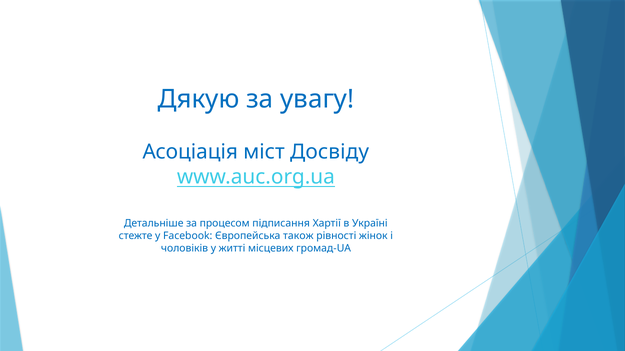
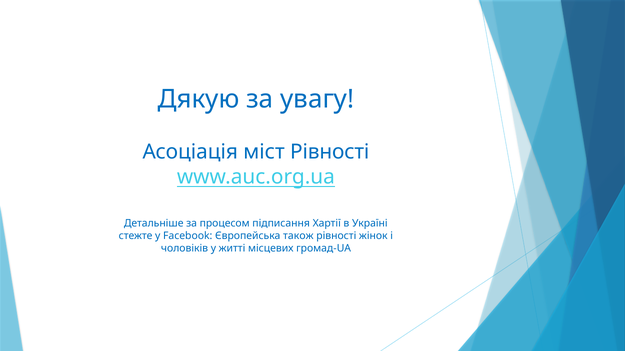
міст Досвіду: Досвіду -> Рівності (330, 152)
